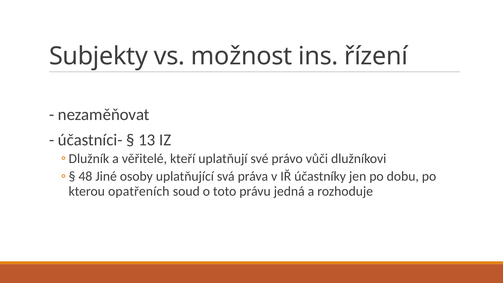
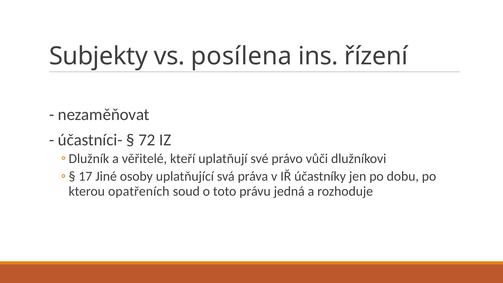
možnost: možnost -> posílena (241, 56)
13: 13 -> 72 (147, 140)
48: 48 -> 17 (85, 176)
